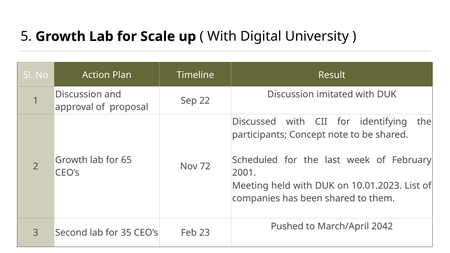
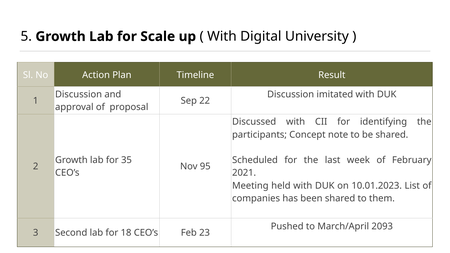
65: 65 -> 35 (126, 160)
72: 72 -> 95 (205, 167)
2001: 2001 -> 2021 (244, 173)
2042: 2042 -> 2093 (382, 227)
35: 35 -> 18 (126, 233)
